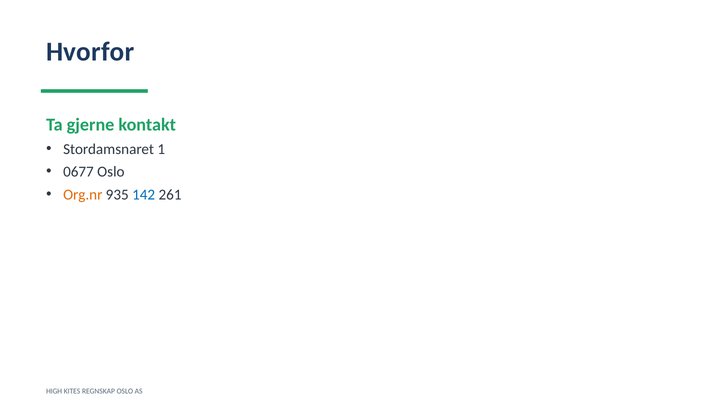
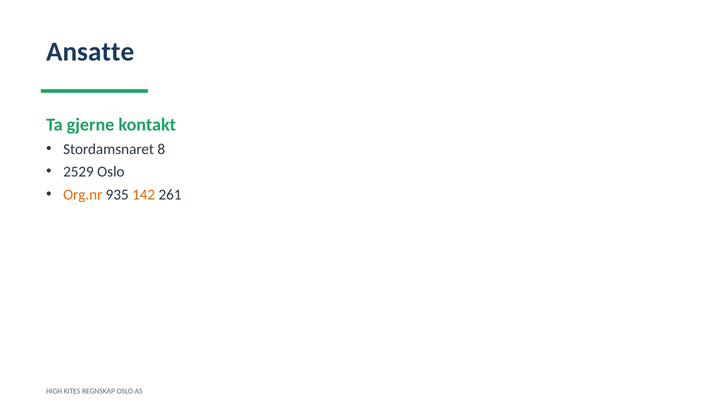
Hvorfor: Hvorfor -> Ansatte (90, 52)
1: 1 -> 8 (161, 149)
0677: 0677 -> 2529 (78, 172)
142 colour: blue -> orange (144, 194)
